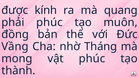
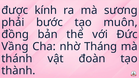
quang: quang -> sương (121, 10)
phải phúc: phúc -> bước (49, 22)
mong: mong -> thánh (17, 59)
vật phúc: phúc -> đoàn (92, 59)
